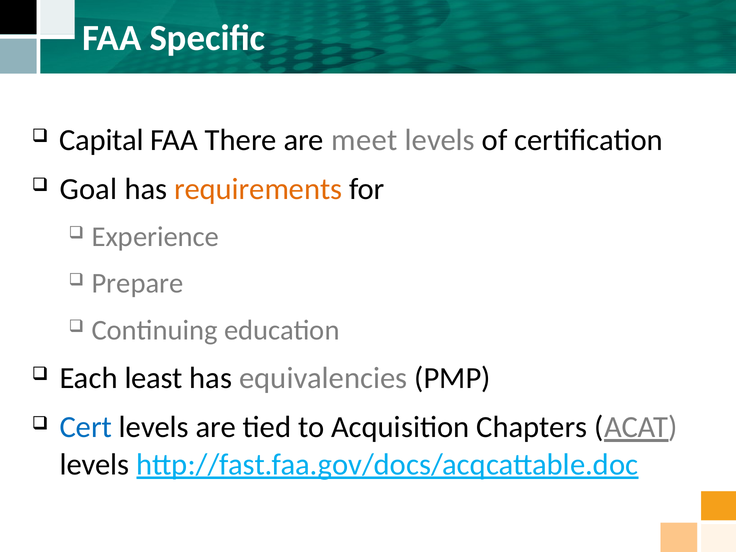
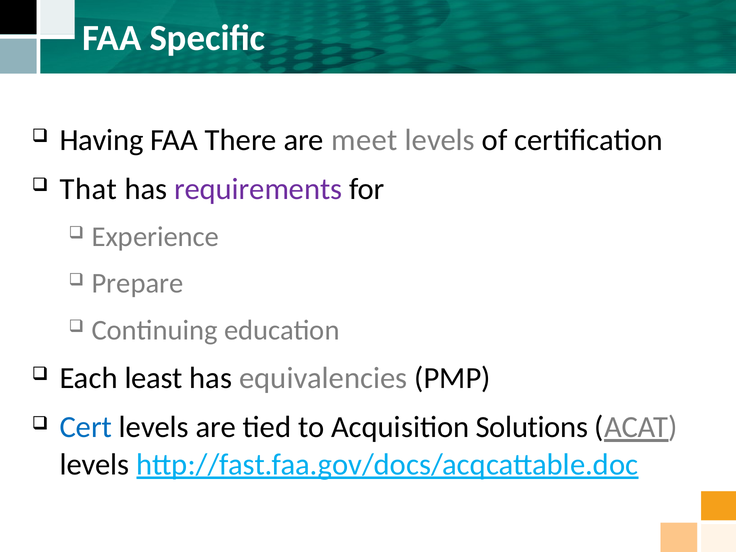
Capital: Capital -> Having (101, 140)
Goal: Goal -> That (88, 189)
requirements colour: orange -> purple (258, 189)
Chapters: Chapters -> Solutions (532, 427)
